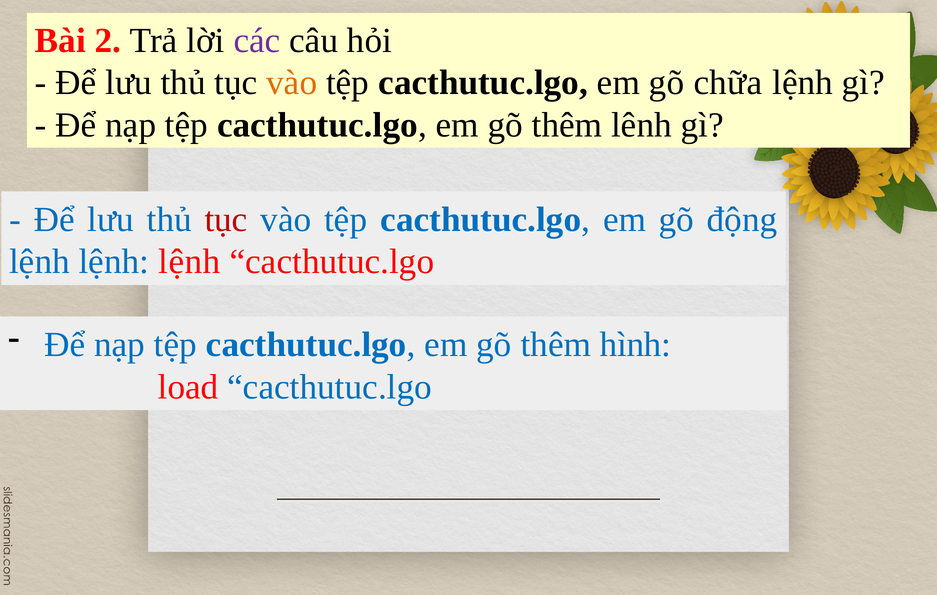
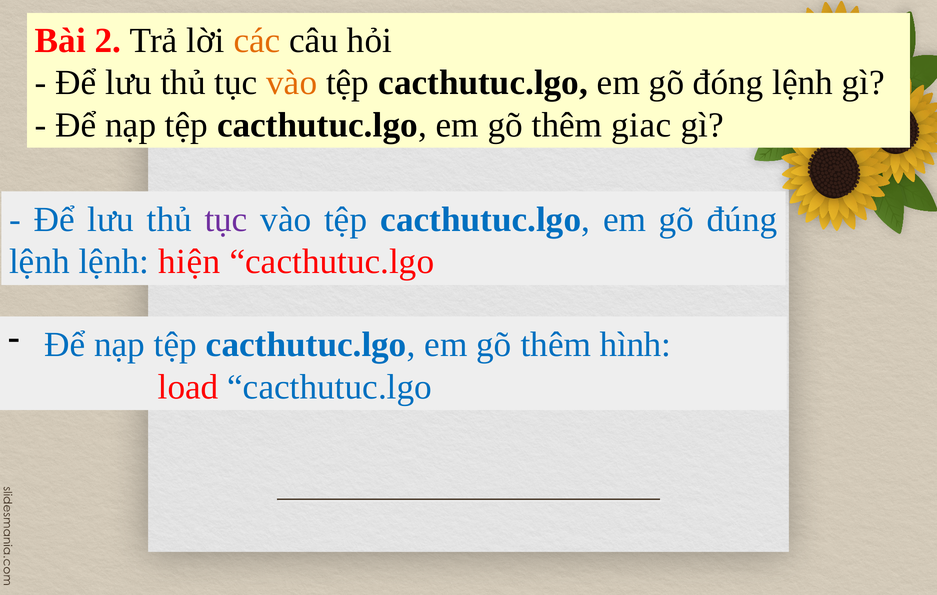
các colour: purple -> orange (257, 41)
chữa: chữa -> đóng (728, 83)
lênh: lênh -> giac (641, 125)
tục colour: red -> purple (226, 219)
động: động -> đúng (742, 219)
lệnh lệnh lệnh: lệnh -> hiện (189, 262)
